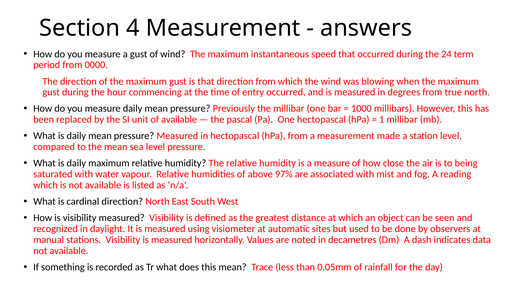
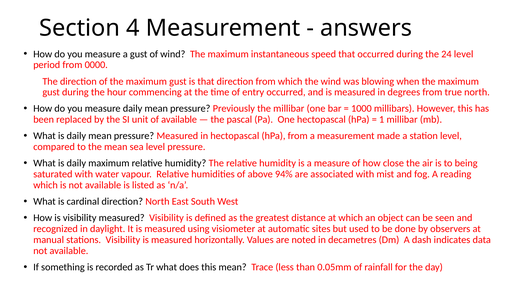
24 term: term -> level (464, 54)
97%: 97% -> 94% (284, 174)
